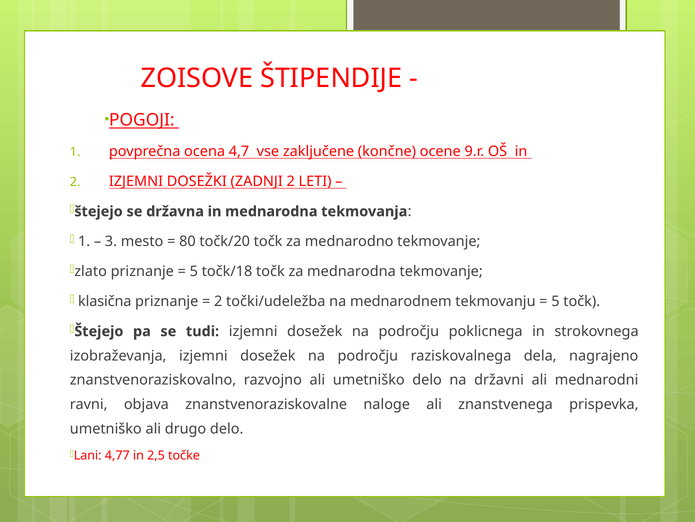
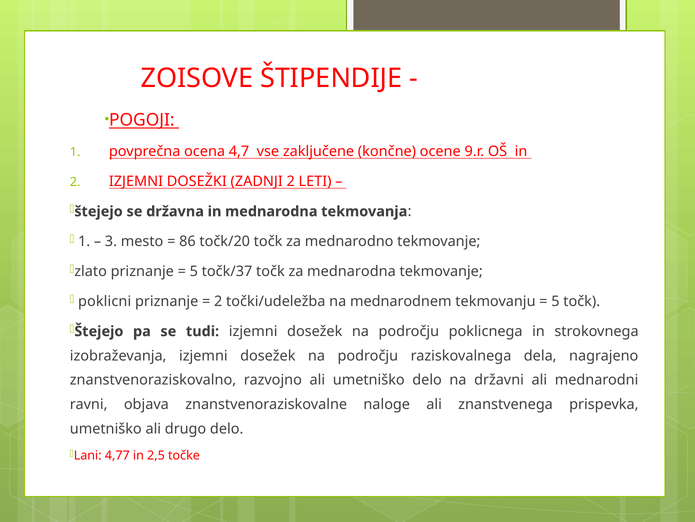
80: 80 -> 86 (187, 241)
točk/18: točk/18 -> točk/37 (227, 271)
klasična: klasična -> poklicni (105, 301)
